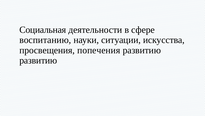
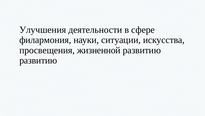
Социальная: Социальная -> Улучшения (43, 30)
воспитанию: воспитанию -> филармония (45, 40)
попечения: попечения -> жизненной (99, 50)
